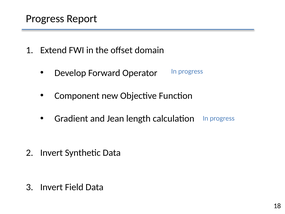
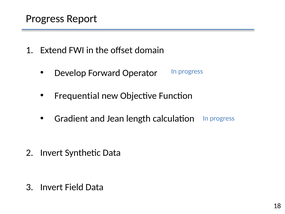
Component: Component -> Frequential (77, 96)
